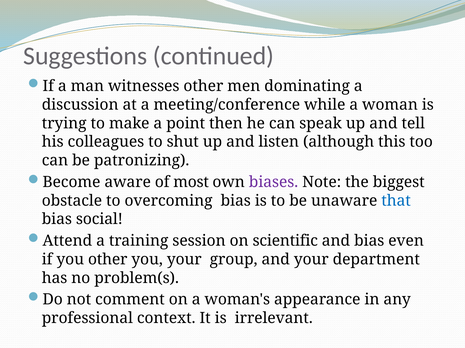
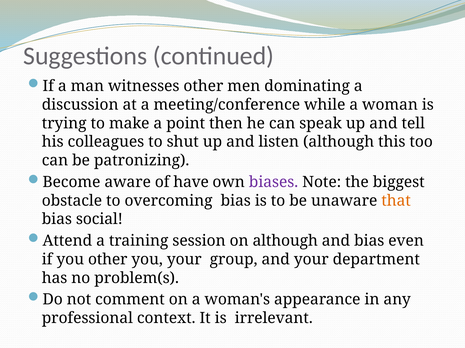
most: most -> have (191, 182)
that colour: blue -> orange (396, 201)
on scientific: scientific -> although (285, 241)
